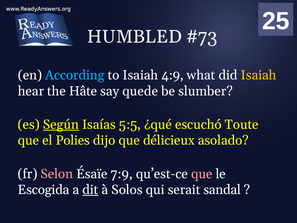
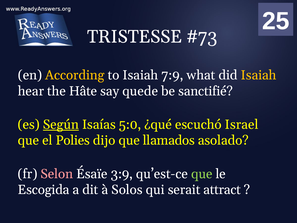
HUMBLED: HUMBLED -> TRISTESSE (135, 37)
According colour: light blue -> yellow (75, 75)
4:9: 4:9 -> 7:9 (172, 75)
slumber: slumber -> sanctifié (206, 91)
5:5: 5:5 -> 5:0 (130, 124)
Toute: Toute -> Israel (242, 124)
délicieux: délicieux -> llamados (169, 140)
7:9: 7:9 -> 3:9 (122, 174)
que colour: pink -> light green (202, 174)
dit underline: present -> none (90, 190)
sandal: sandal -> attract (222, 190)
